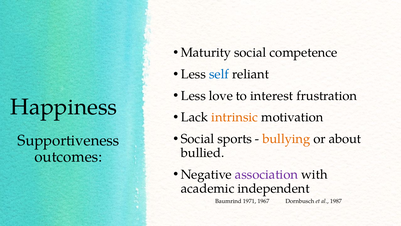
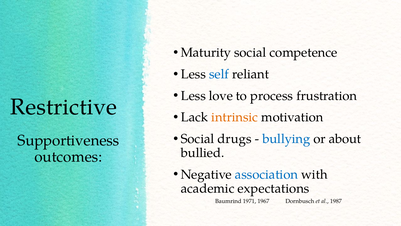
interest: interest -> process (272, 96)
Happiness: Happiness -> Restrictive (64, 107)
sports: sports -> drugs (235, 139)
bullying colour: orange -> blue (286, 139)
association colour: purple -> blue (266, 174)
independent: independent -> expectations (274, 188)
